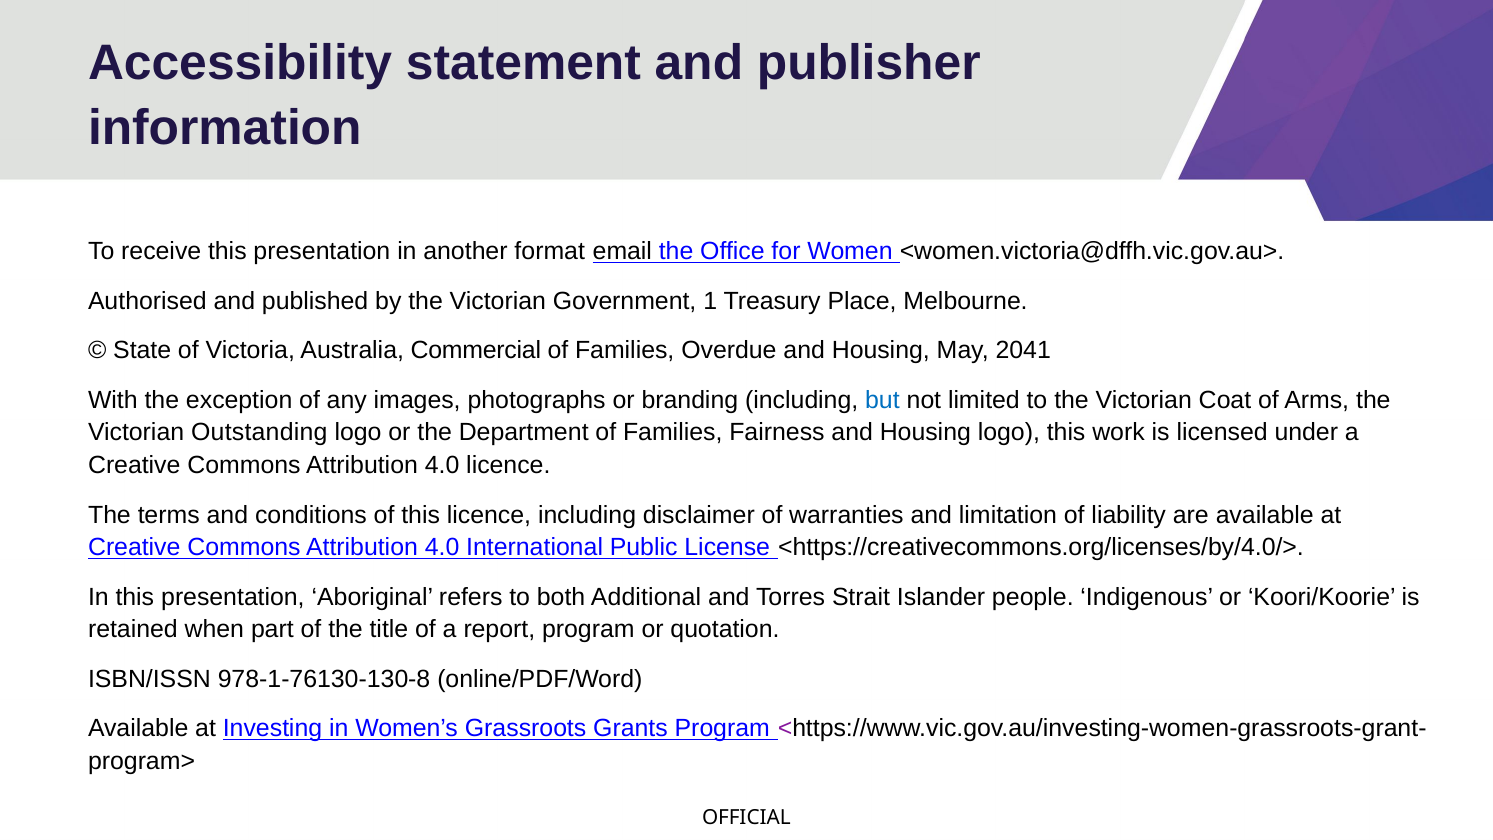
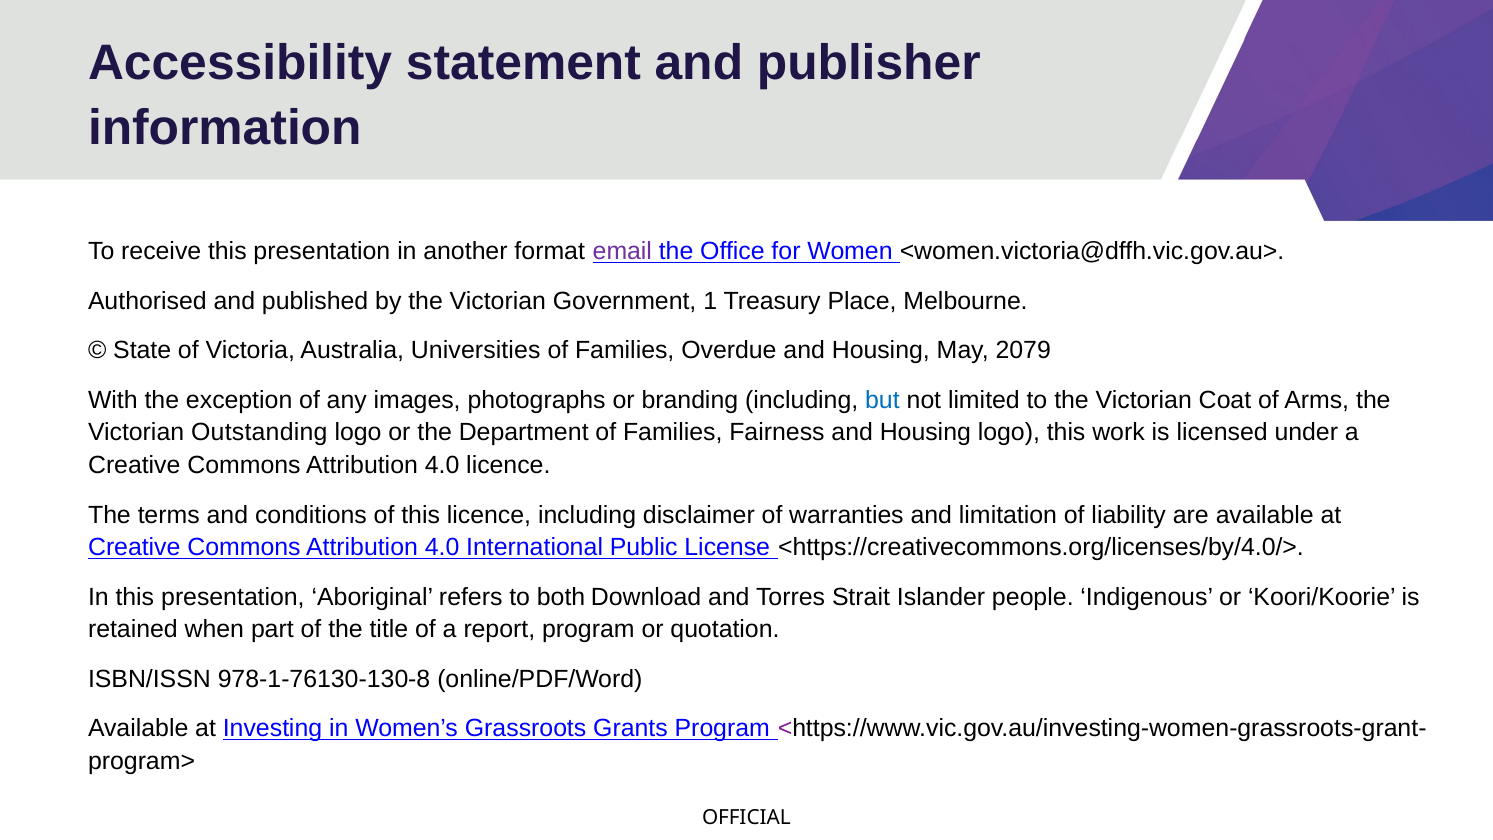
email colour: black -> purple (622, 252)
Commercial: Commercial -> Universities (476, 350)
2041: 2041 -> 2079 (1023, 350)
Additional: Additional -> Download (646, 597)
